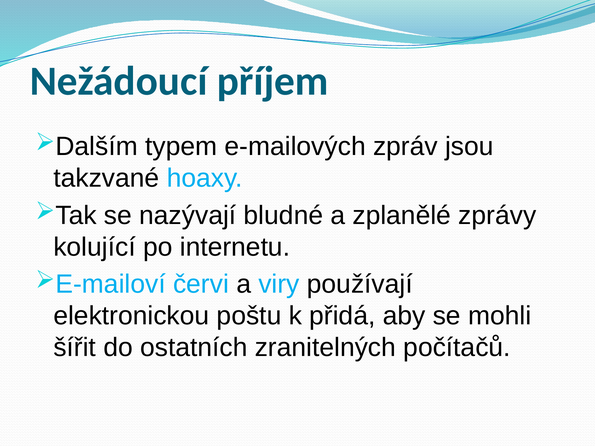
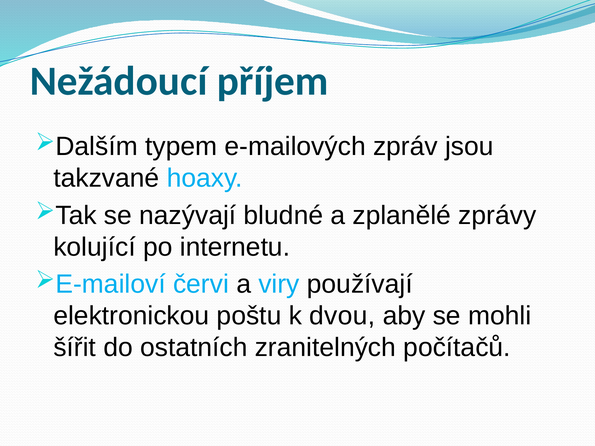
přidá: přidá -> dvou (342, 316)
